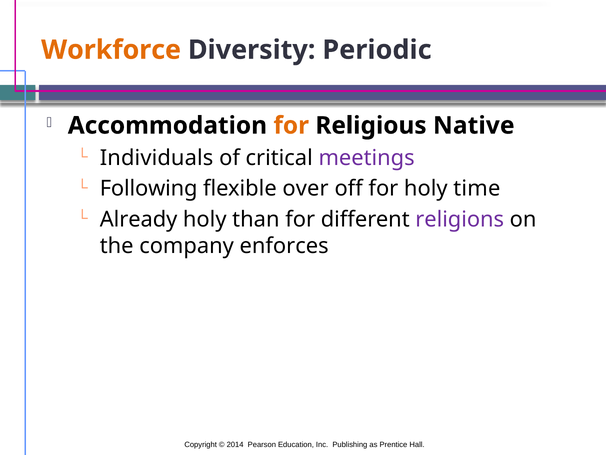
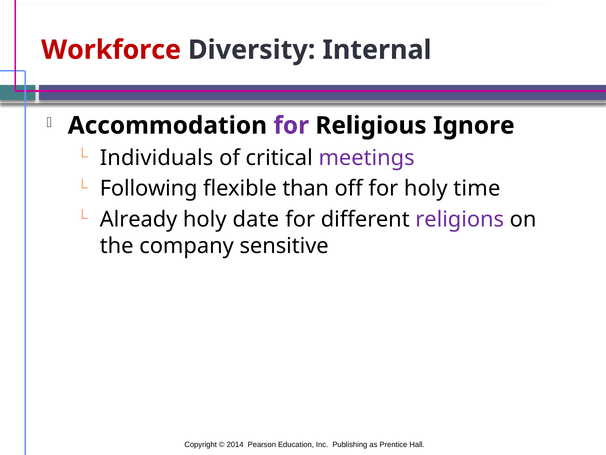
Workforce colour: orange -> red (111, 50)
Periodic: Periodic -> Internal (377, 50)
for colour: orange -> purple (291, 125)
Native: Native -> Ignore (474, 125)
over: over -> than (306, 189)
than: than -> date (256, 219)
enforces: enforces -> sensitive (284, 246)
